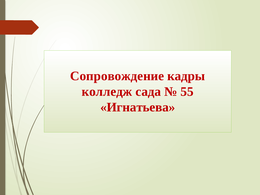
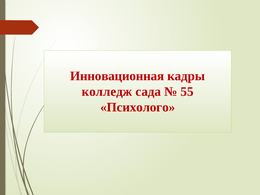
Сопровождение: Сопровождение -> Инновационная (117, 76)
Игнатьева: Игнатьева -> Психолого (138, 107)
